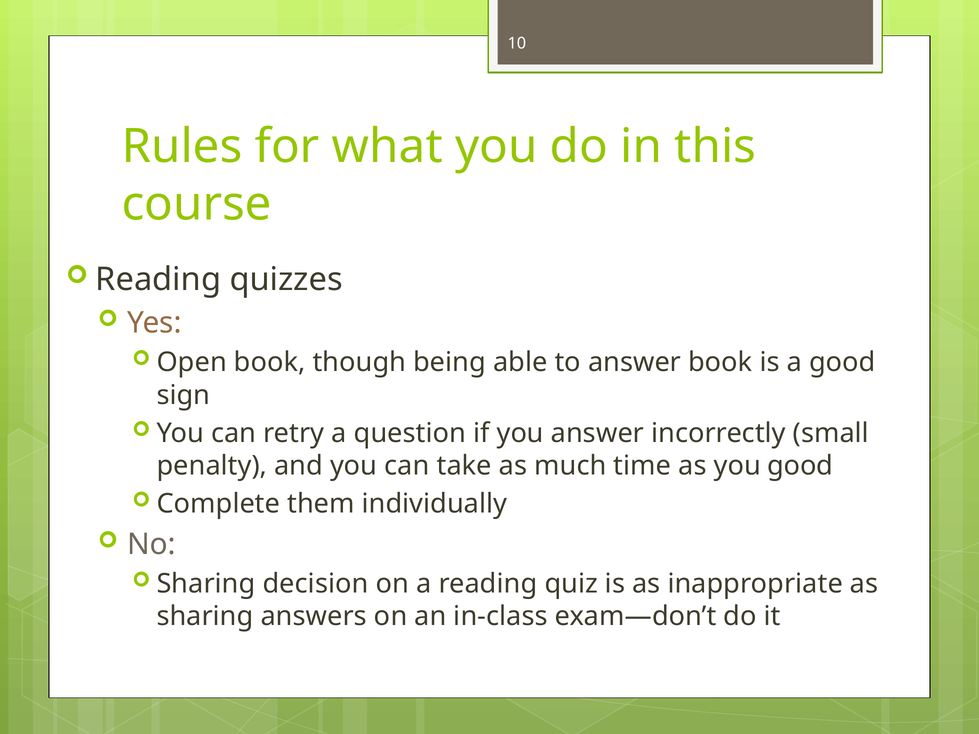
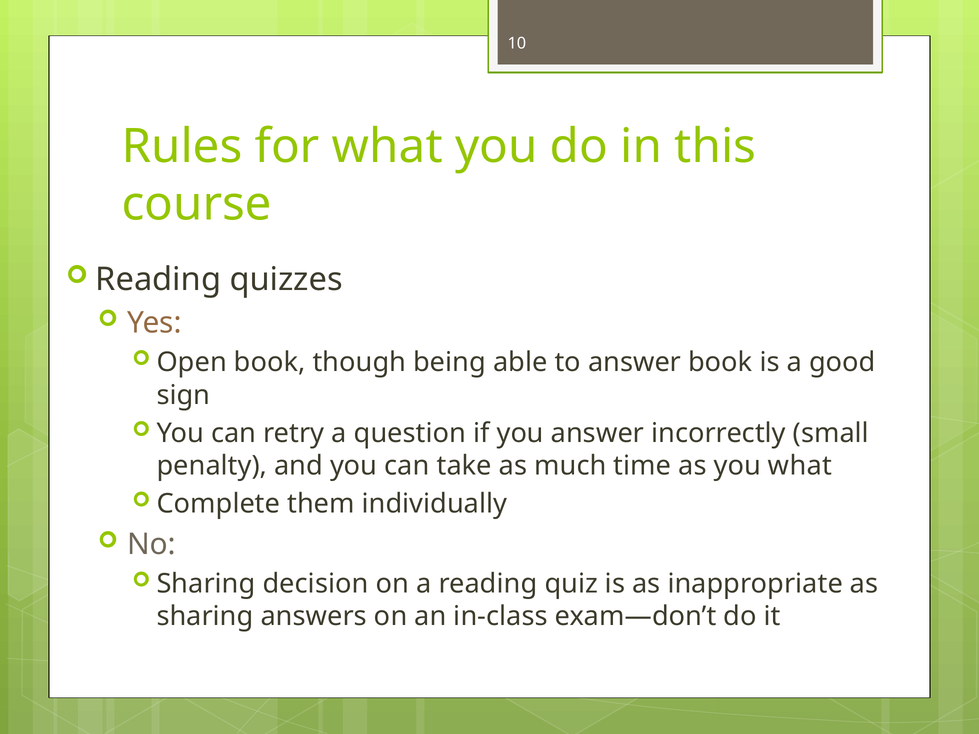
you good: good -> what (800, 466)
